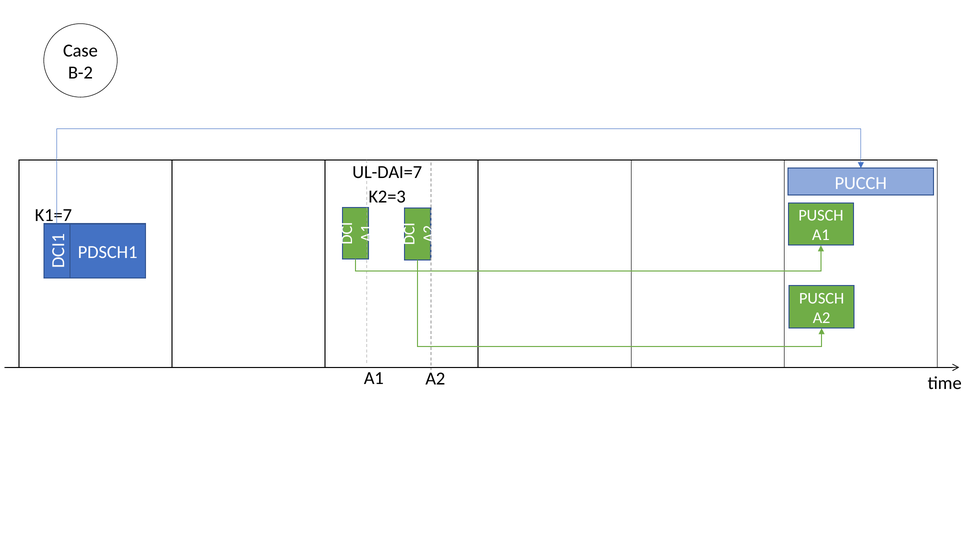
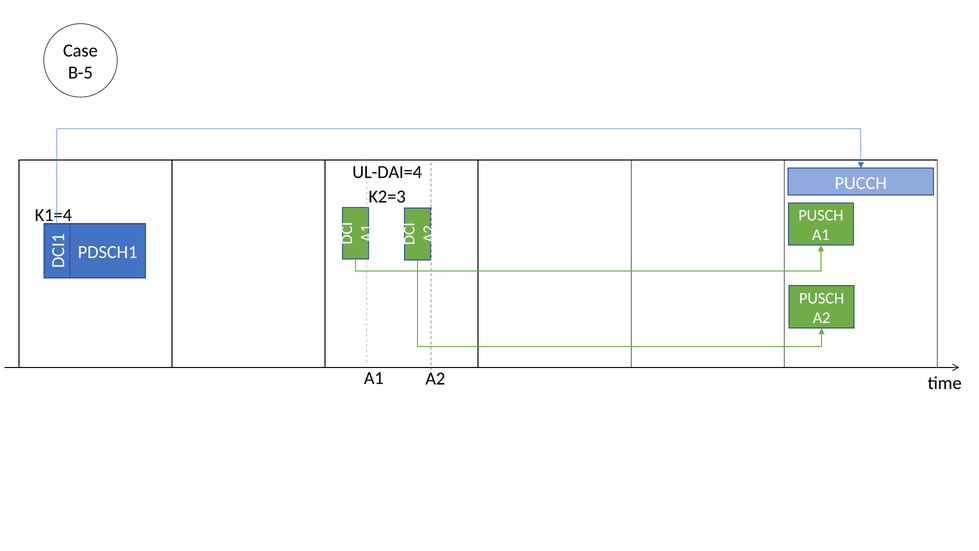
B-2: B-2 -> B-5 (80, 73)
UL-DAI=7: UL-DAI=7 -> UL-DAI=4 (387, 172)
K1=7: K1=7 -> K1=4 (53, 215)
